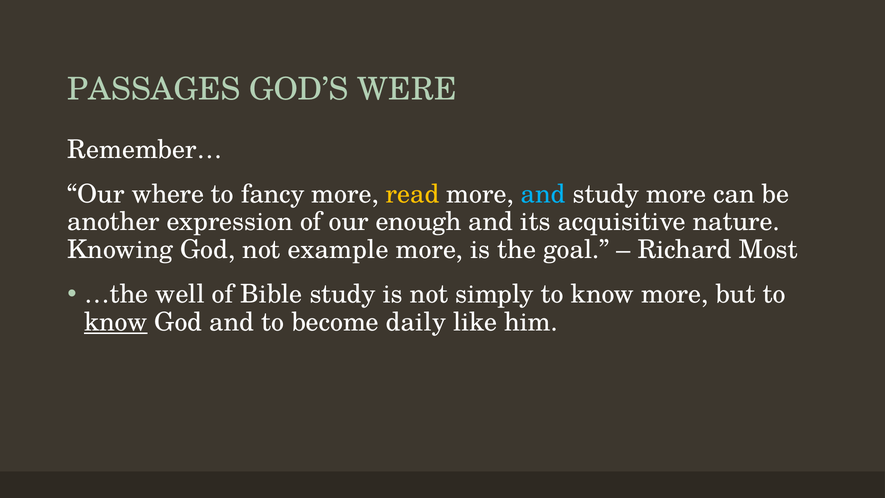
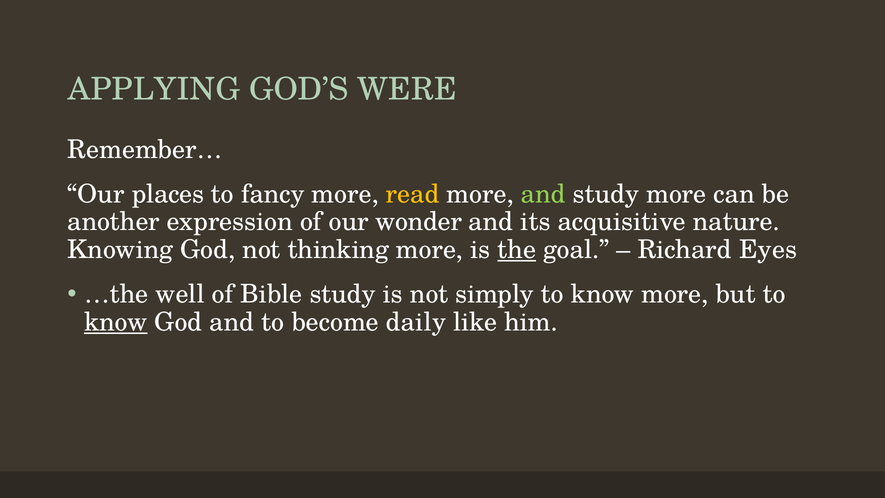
PASSAGES: PASSAGES -> APPLYING (154, 89)
where: where -> places (168, 194)
and colour: light blue -> light green (543, 194)
enough: enough -> wonder (419, 222)
example: example -> thinking (338, 250)
the underline: none -> present (517, 250)
Most: Most -> Eyes (768, 250)
